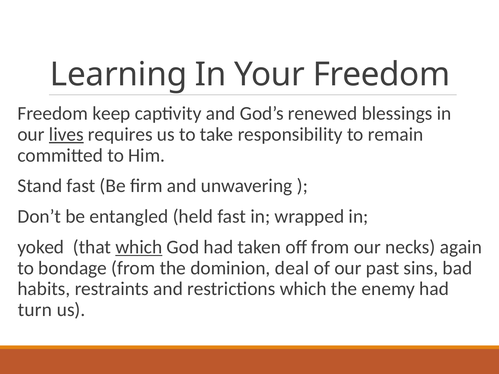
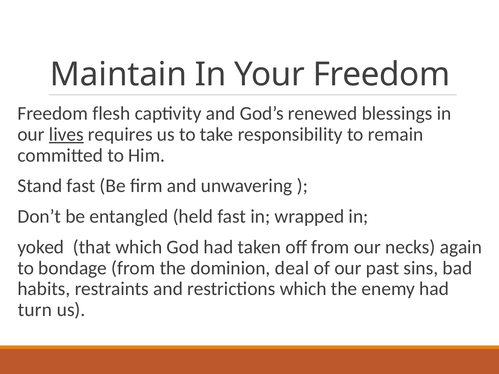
Learning: Learning -> Maintain (118, 75)
keep: keep -> flesh (111, 114)
which underline: present -> none (139, 247)
